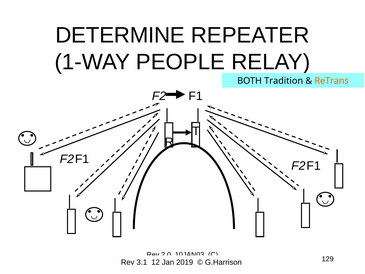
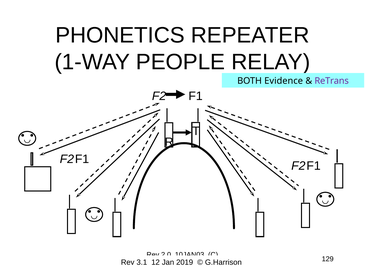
DETERMINE: DETERMINE -> PHONETICS (120, 35)
Tradition: Tradition -> Evidence (284, 81)
ReTrans colour: orange -> purple (332, 81)
